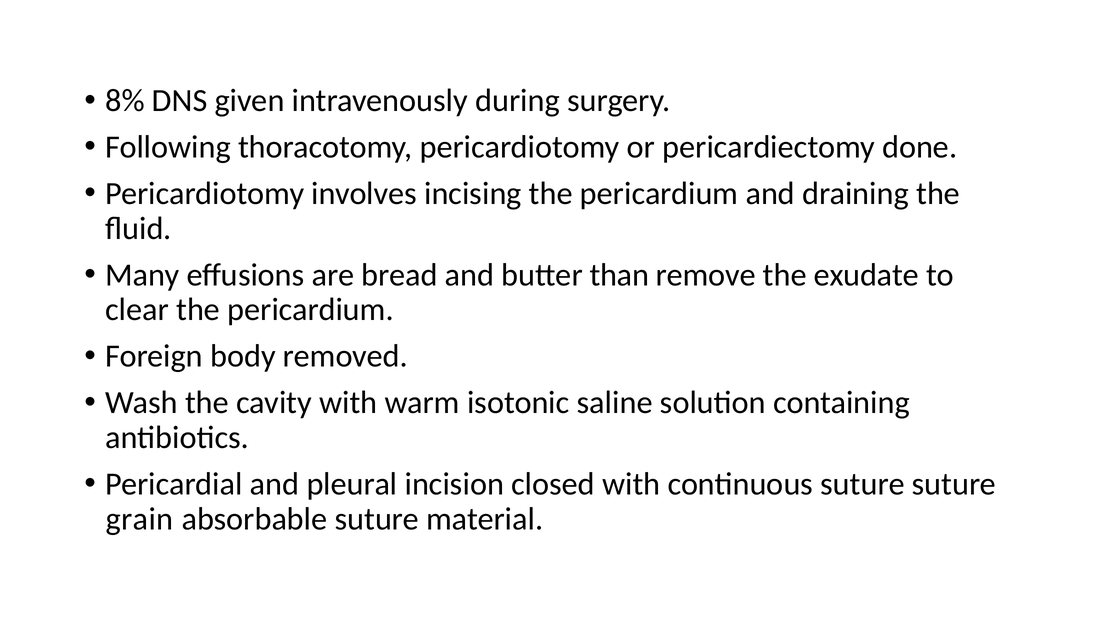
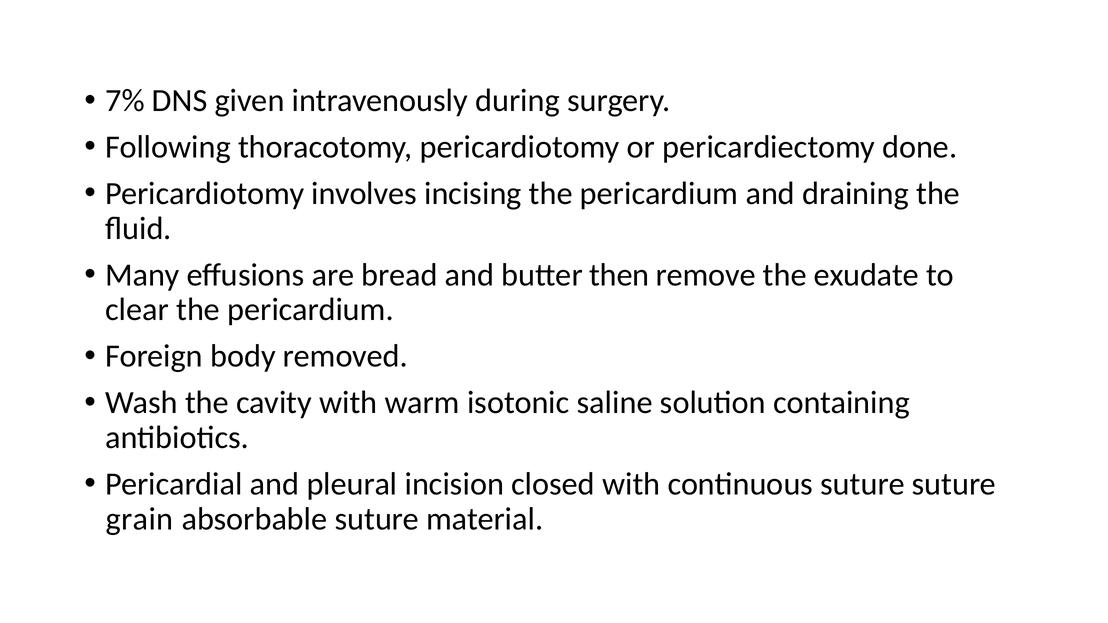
8%: 8% -> 7% (125, 101)
than: than -> then (619, 275)
